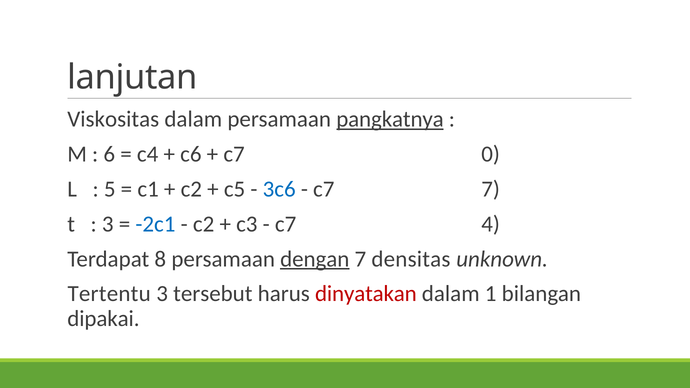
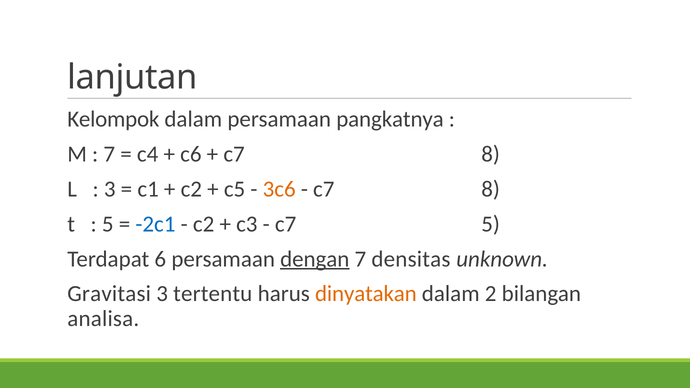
Viskositas: Viskositas -> Kelompok (113, 119)
pangkatnya underline: present -> none (390, 119)
6: 6 -> 7 (109, 154)
0: 0 -> 8 (491, 154)
5: 5 -> 3 (110, 189)
3c6 colour: blue -> orange (279, 189)
7: 7 -> 8 (491, 189)
3: 3 -> 5 (108, 224)
c7 4: 4 -> 5 (491, 224)
8: 8 -> 6 (160, 259)
Tertentu: Tertentu -> Gravitasi (109, 294)
tersebut: tersebut -> tertentu (213, 294)
dinyatakan colour: red -> orange (366, 294)
1: 1 -> 2 (491, 294)
dipakai: dipakai -> analisa (103, 319)
